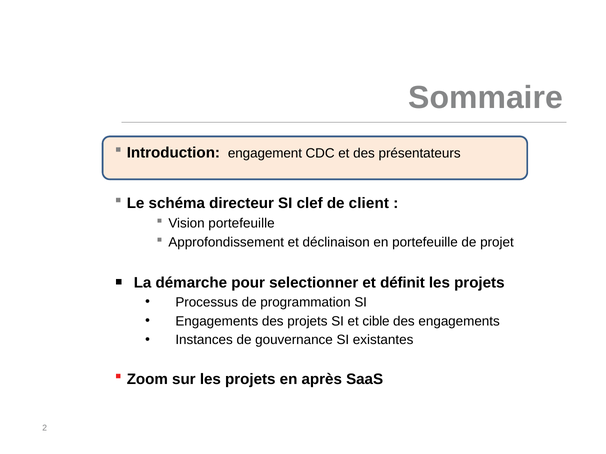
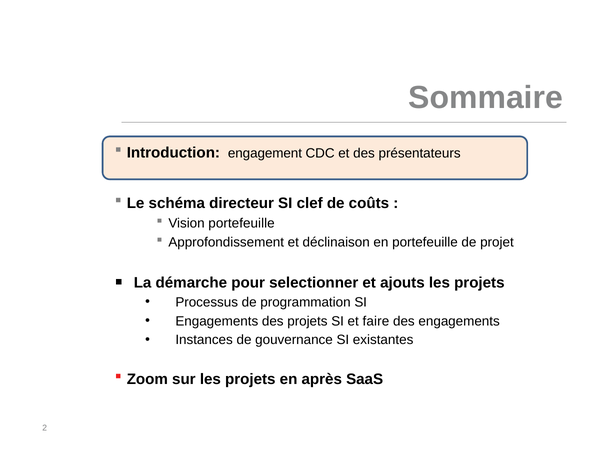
client: client -> coûts (369, 203)
définit: définit -> ajouts (402, 283)
cible: cible -> faire (376, 321)
